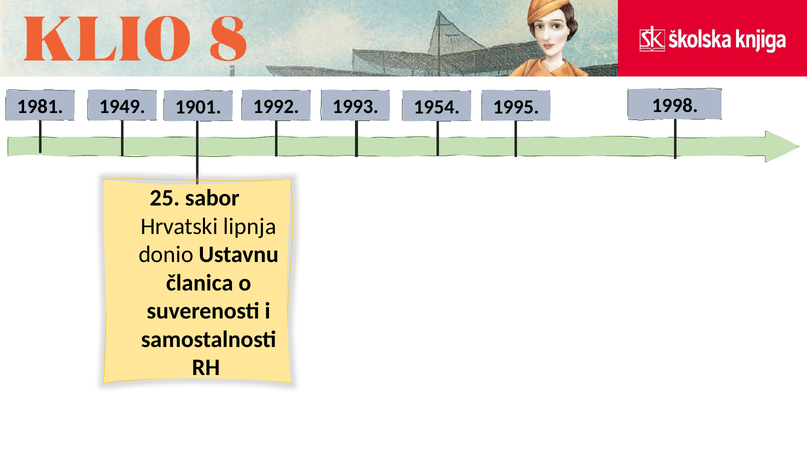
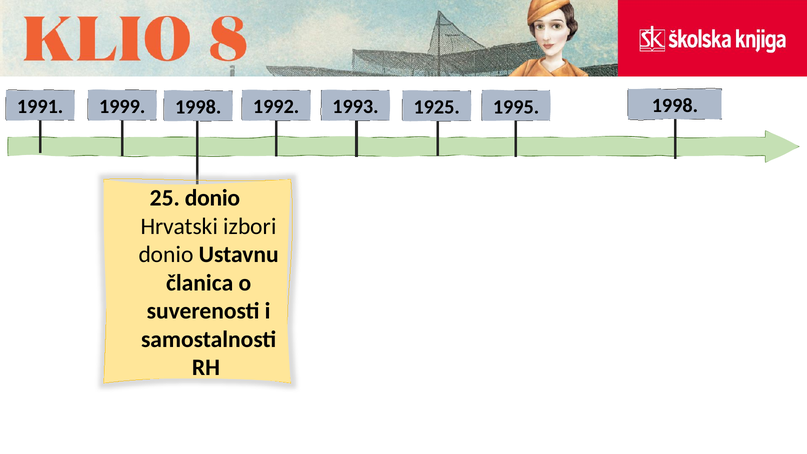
1981: 1981 -> 1991 (40, 107)
1949: 1949 -> 1999 (122, 107)
1901: 1901 -> 1998 (198, 107)
1954: 1954 -> 1925 (437, 107)
25 sabor: sabor -> donio (212, 198)
lipnja: lipnja -> izbori (250, 226)
